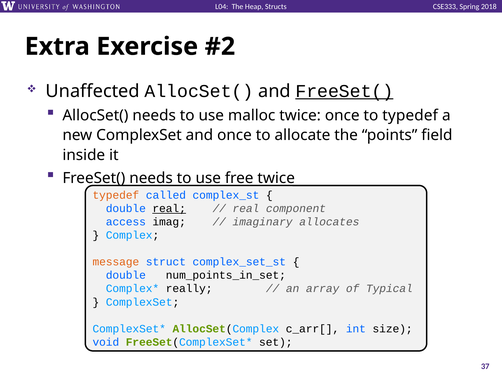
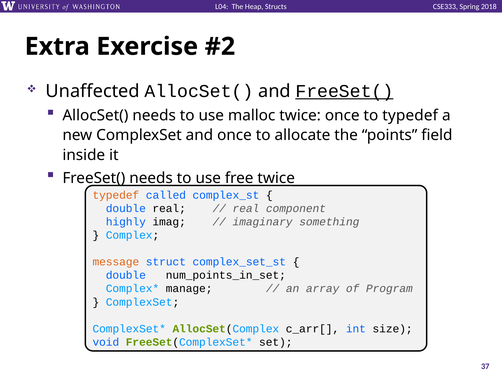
real underline: present -> none (169, 209)
access: access -> highly (126, 222)
allocates: allocates -> something (329, 222)
really: really -> manage (189, 289)
Typical: Typical -> Program (389, 289)
